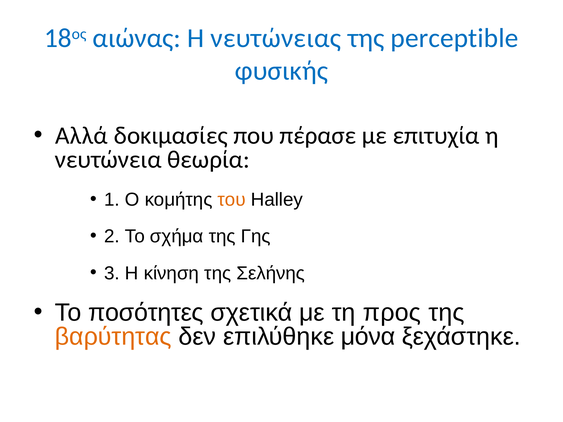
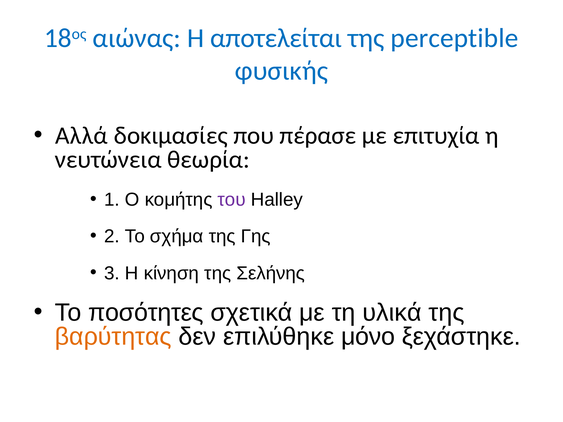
νευτώνειας: νευτώνειας -> αποτελείται (276, 38)
του colour: orange -> purple (232, 200)
προς: προς -> υλικά (392, 313)
μόνα: μόνα -> μόνο (368, 337)
